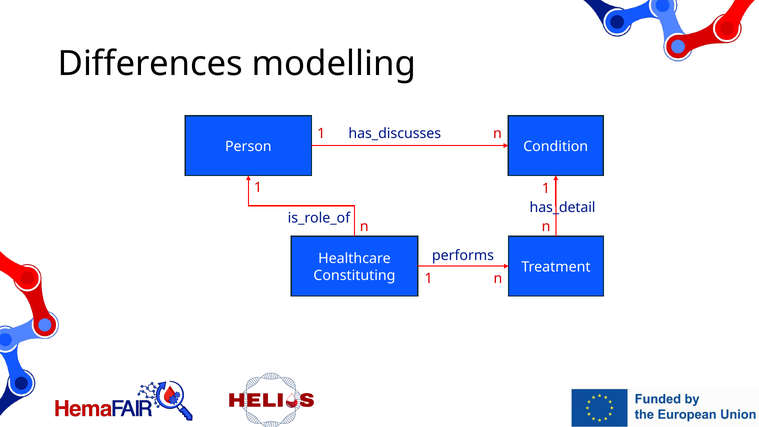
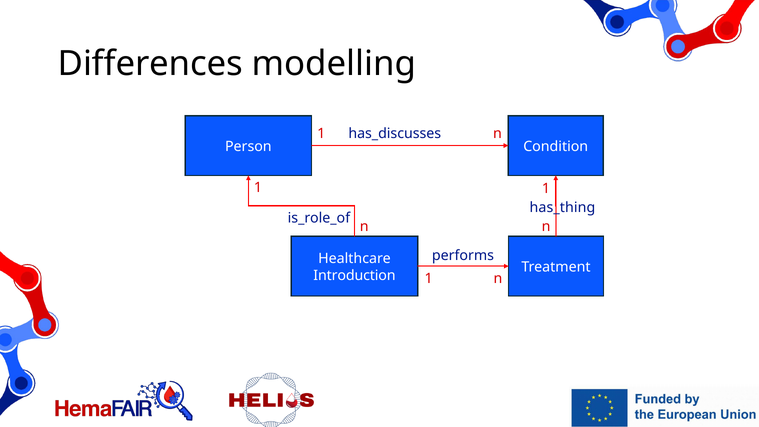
has_detail: has_detail -> has_thing (562, 207)
Constituting: Constituting -> Introduction (355, 276)
